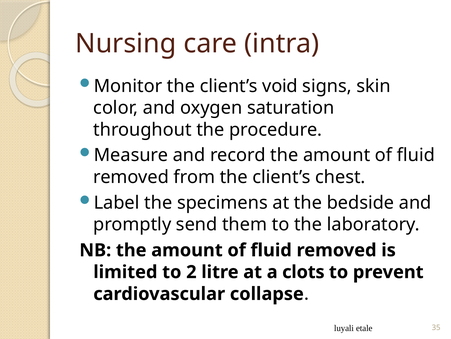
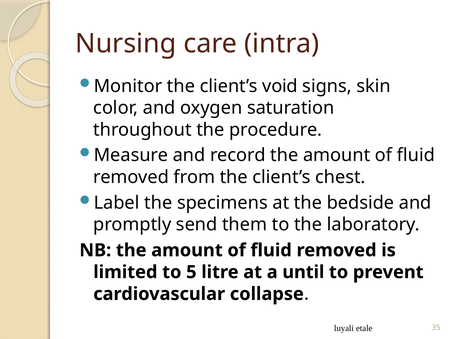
2: 2 -> 5 (191, 272)
clots: clots -> until (303, 272)
